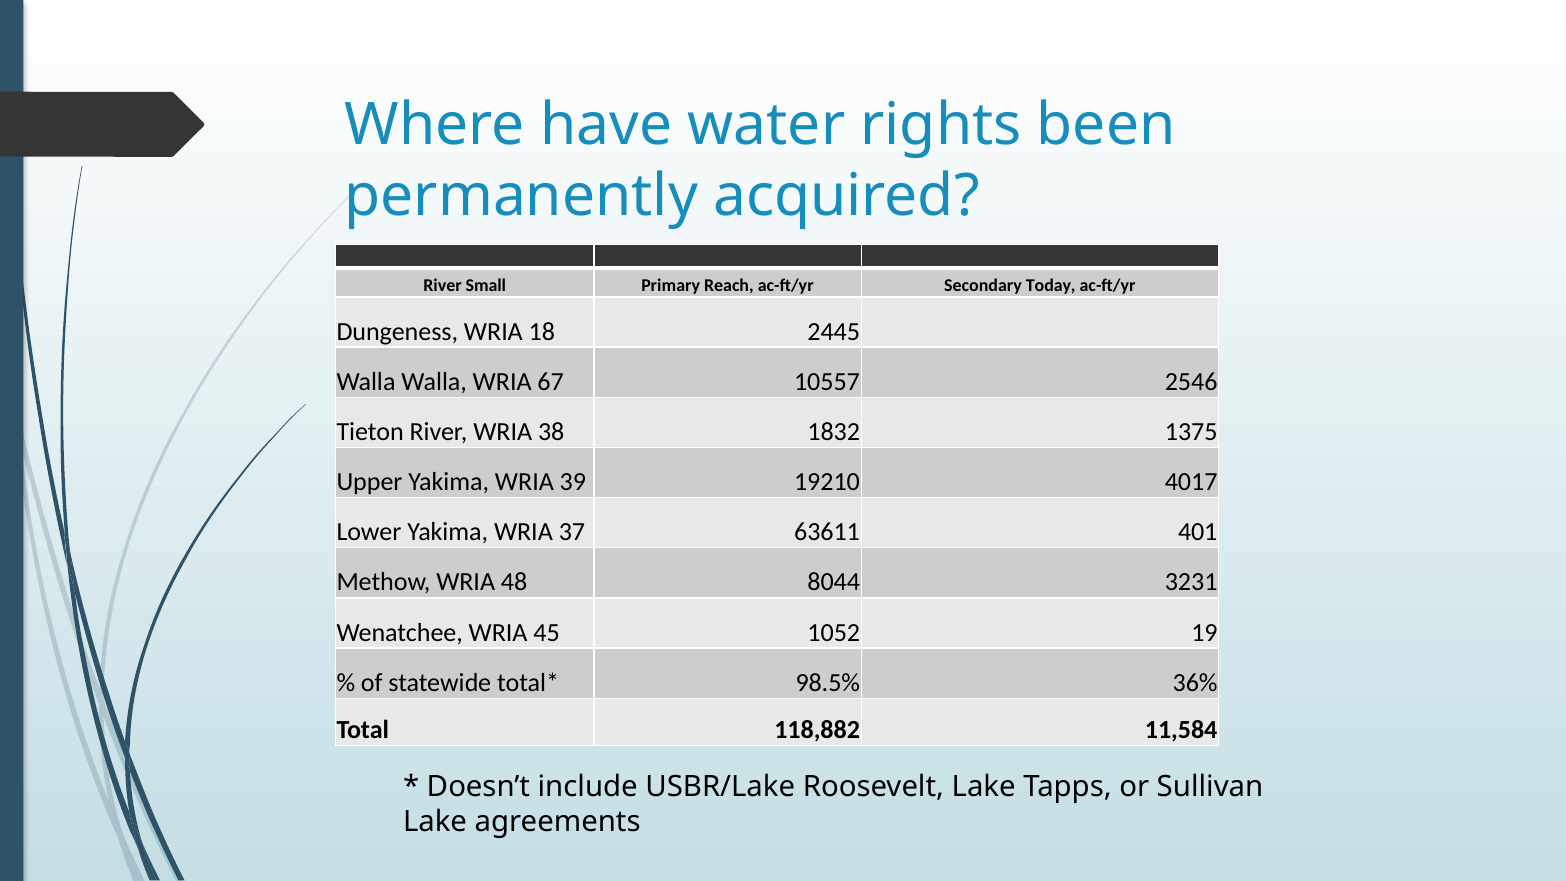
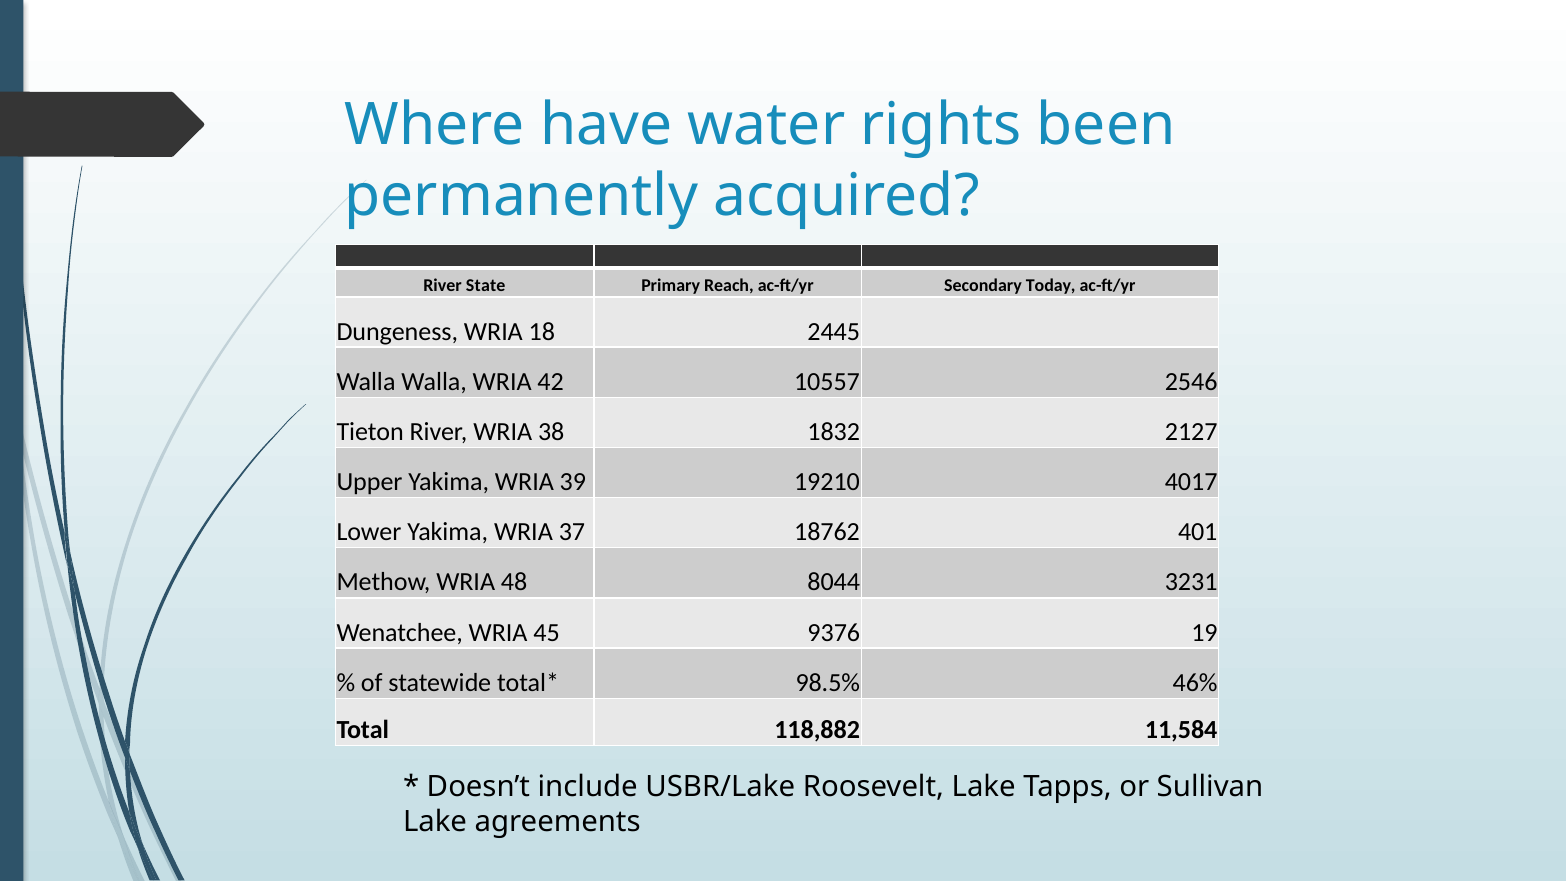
Small: Small -> State (486, 286)
67: 67 -> 42 (551, 382)
1375: 1375 -> 2127 (1191, 432)
63611: 63611 -> 18762 (827, 532)
1052: 1052 -> 9376 (834, 632)
36%: 36% -> 46% (1195, 683)
